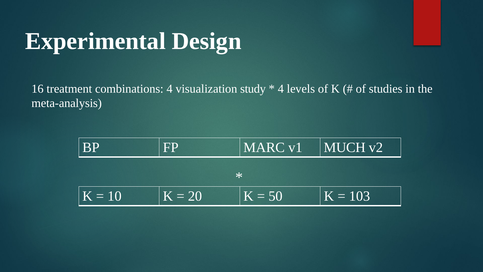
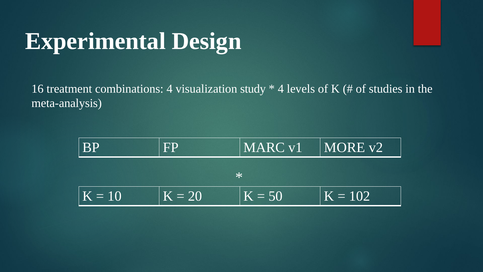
MUCH: MUCH -> MORE (344, 147)
103: 103 -> 102 (360, 196)
